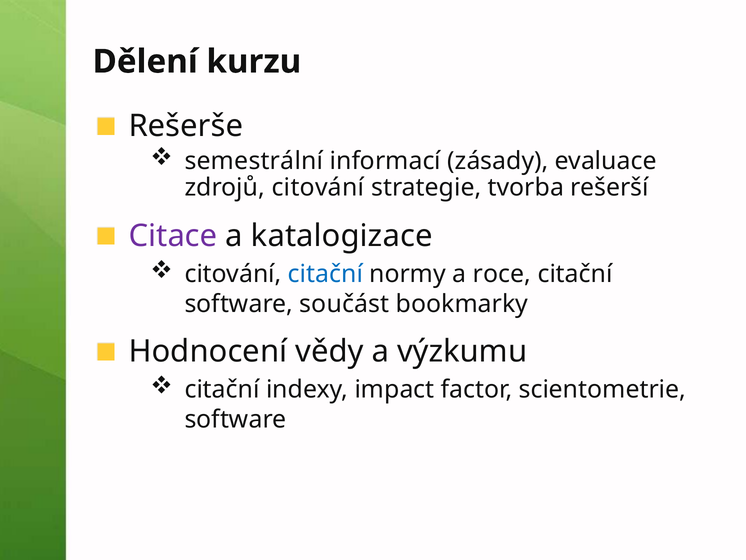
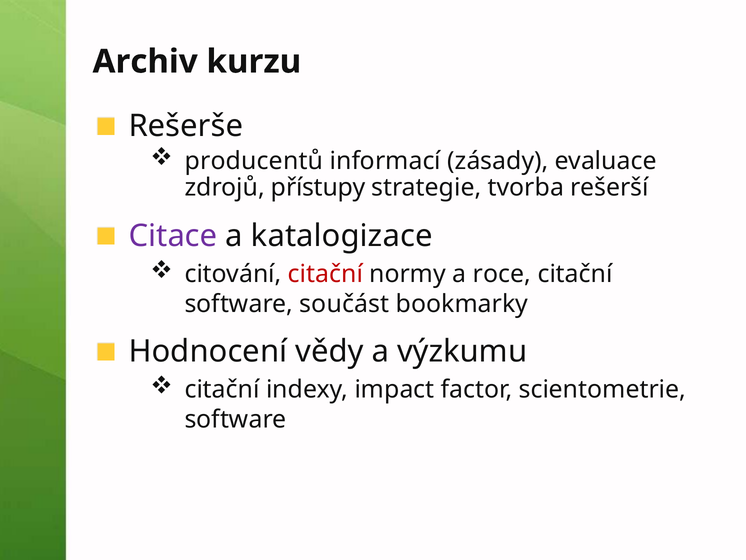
Dělení: Dělení -> Archiv (145, 62)
semestrální: semestrální -> producentů (254, 161)
zdrojů citování: citování -> přístupy (318, 188)
citační colour: blue -> red (325, 274)
